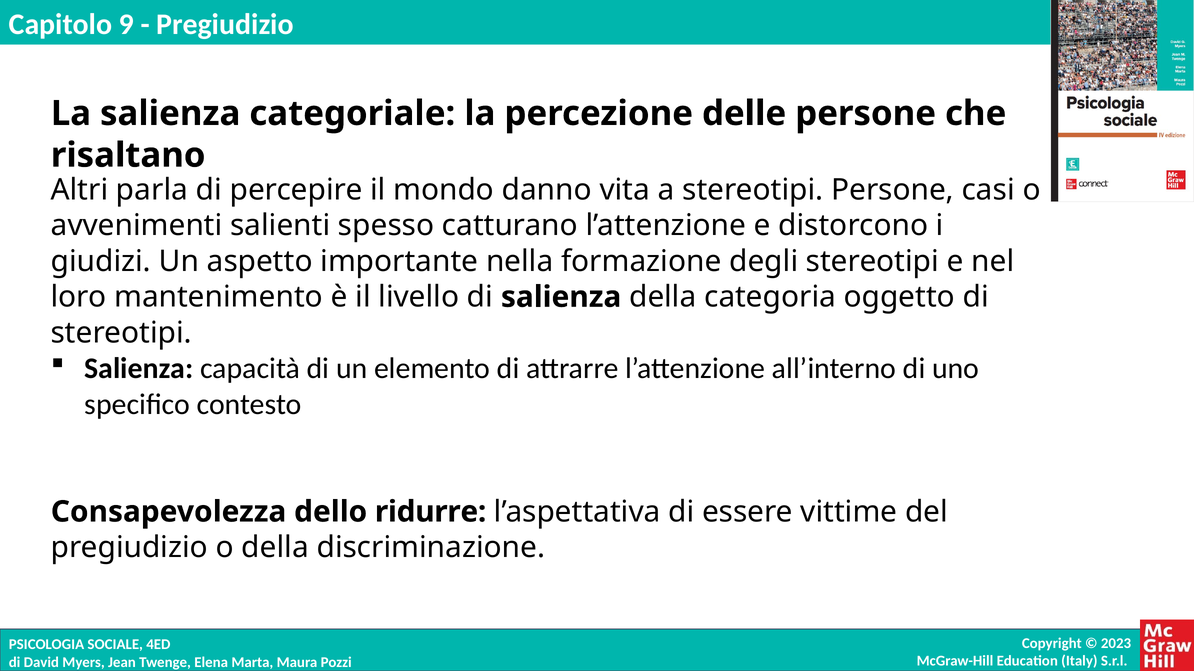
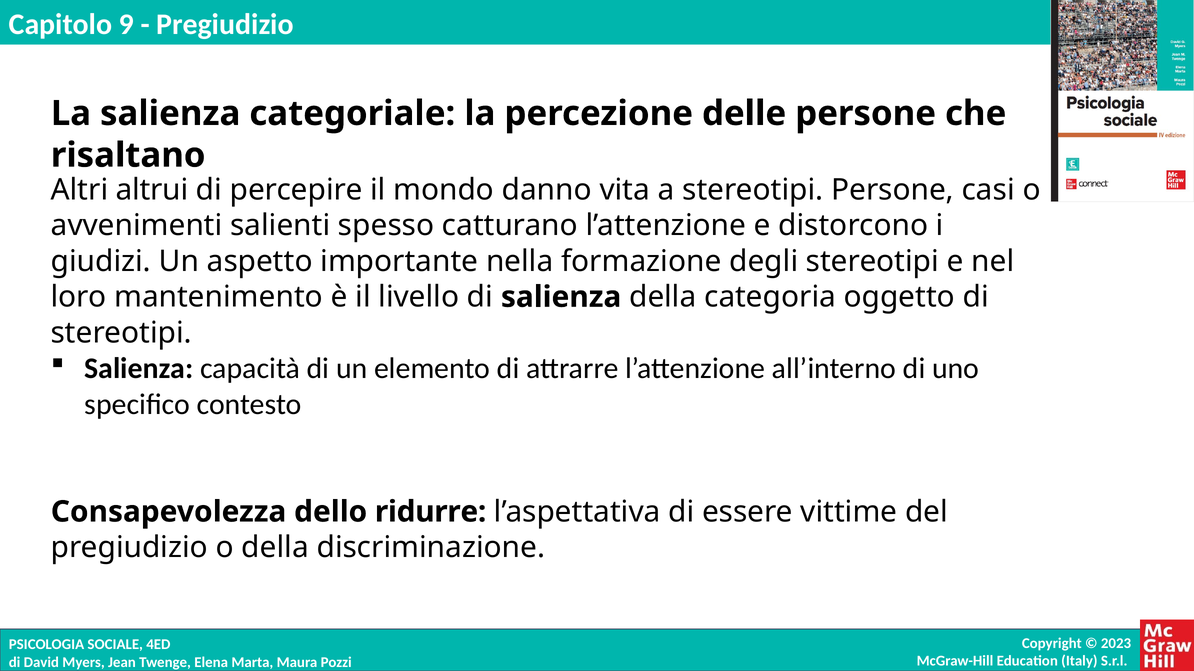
parla: parla -> altrui (152, 190)
